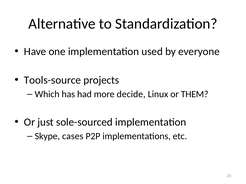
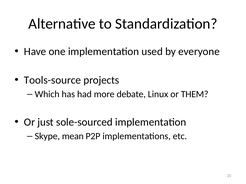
decide: decide -> debate (131, 94)
cases: cases -> mean (73, 137)
